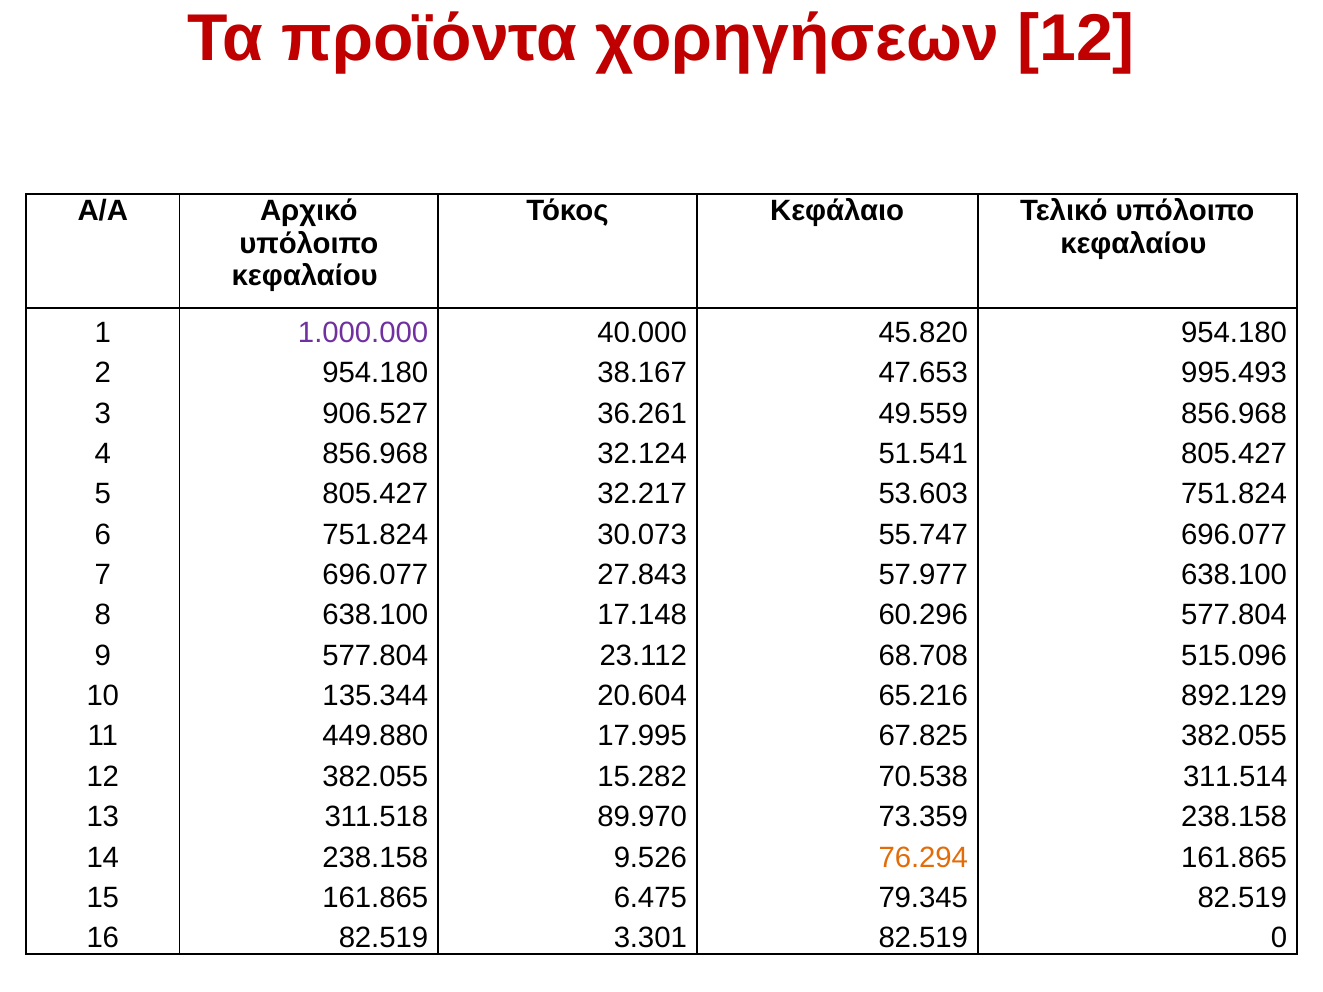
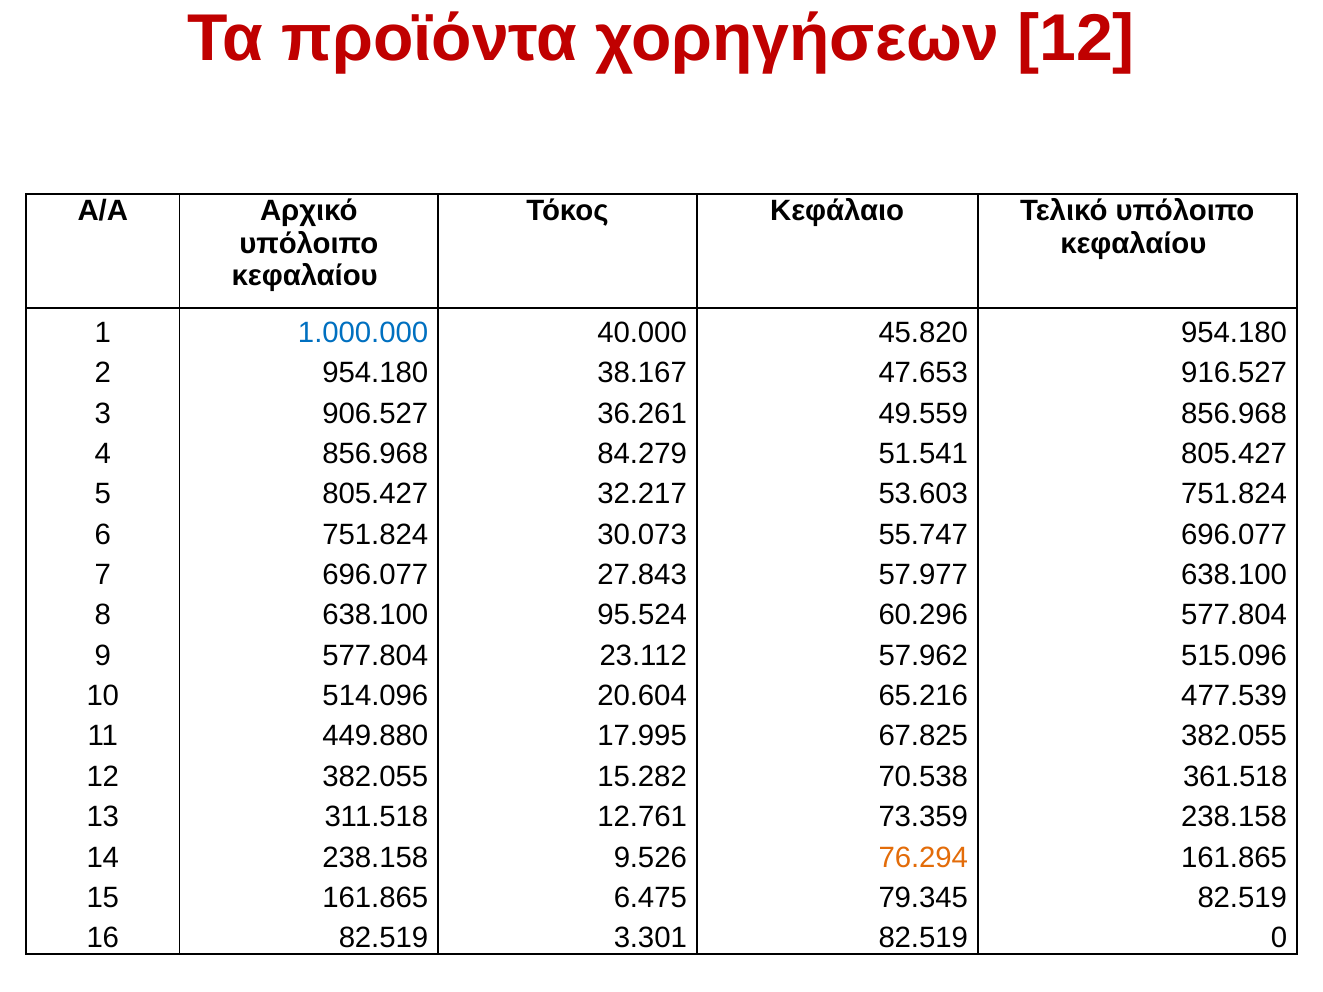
1.000.000 colour: purple -> blue (363, 333)
995.493: 995.493 -> 916.527 (1234, 373)
32.124: 32.124 -> 84.279 (642, 454)
17.148: 17.148 -> 95.524 (642, 615)
68.708: 68.708 -> 57.962 (923, 656)
135.344: 135.344 -> 514.096 (375, 696)
892.129: 892.129 -> 477.539 (1234, 696)
311.514: 311.514 -> 361.518 (1235, 777)
89.970: 89.970 -> 12.761 (642, 817)
